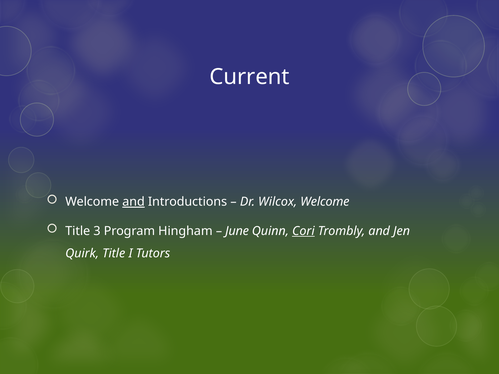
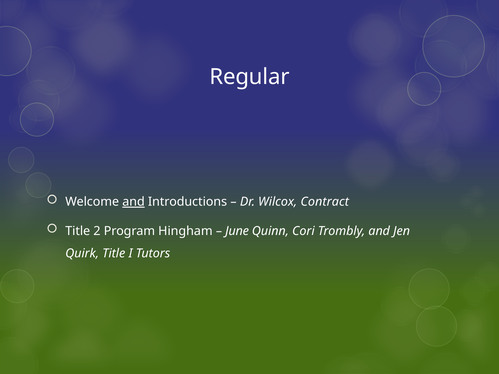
Current: Current -> Regular (250, 77)
Wilcox Welcome: Welcome -> Contract (325, 202)
3: 3 -> 2 (97, 231)
Cori underline: present -> none (303, 231)
